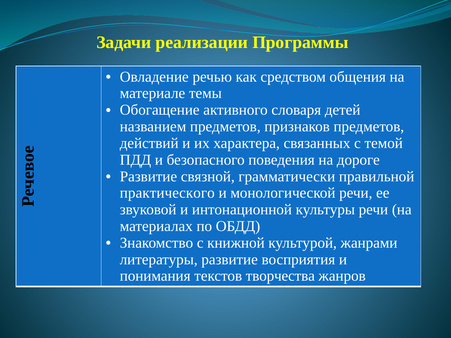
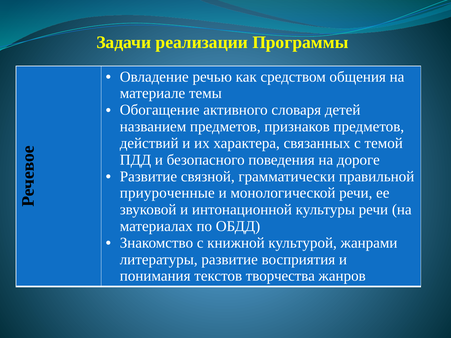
практического: практического -> приуроченные (167, 193)
